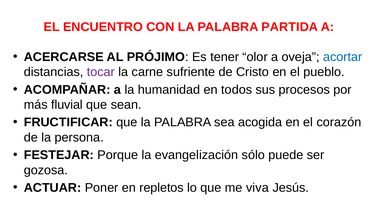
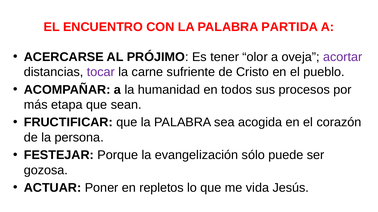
acortar colour: blue -> purple (343, 57)
fluvial: fluvial -> etapa (67, 105)
viva: viva -> vida (258, 188)
